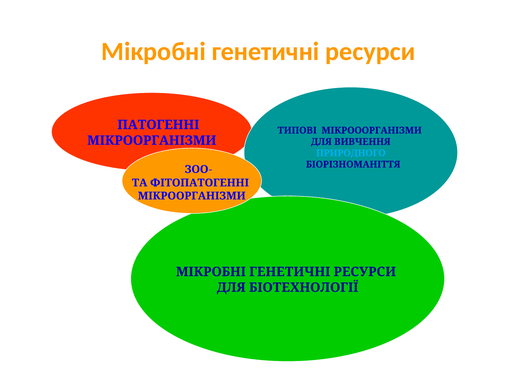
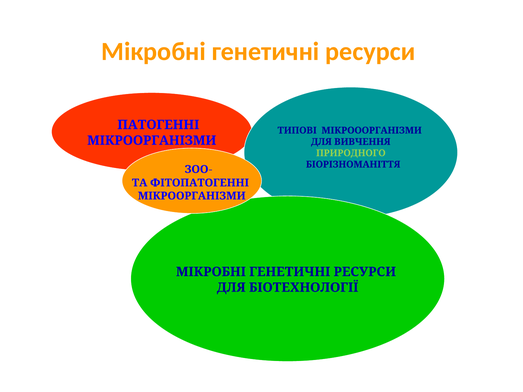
ПРИРОДНОГО colour: light blue -> light green (351, 153)
